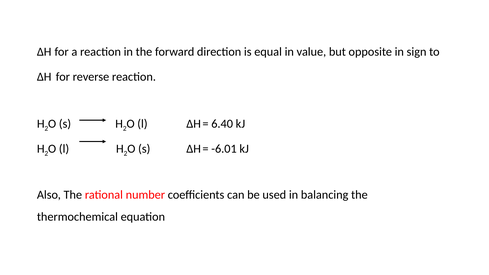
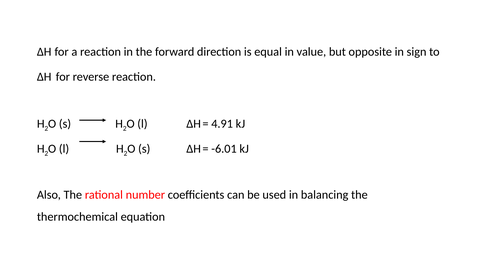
6.40: 6.40 -> 4.91 (222, 124)
